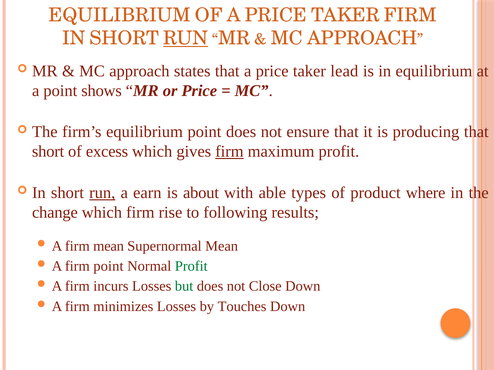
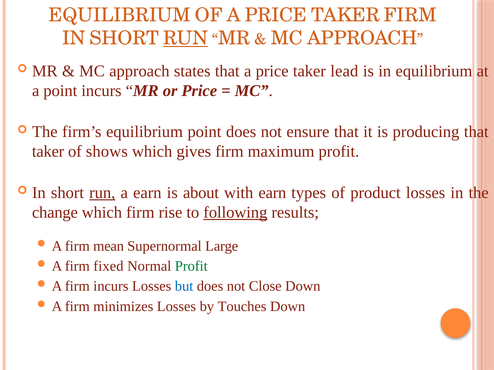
point shows: shows -> incurs (101, 91)
short: short -> taker (48, 152)
excess: excess -> shows (107, 152)
firm underline: present -> none (229, 152)
with able: able -> earn (272, 193)
product where: where -> losses (426, 193)
following underline: none -> present (235, 213)
Supernormal Mean: Mean -> Large (222, 246)
firm point: point -> fixed (108, 266)
but colour: green -> blue (184, 287)
